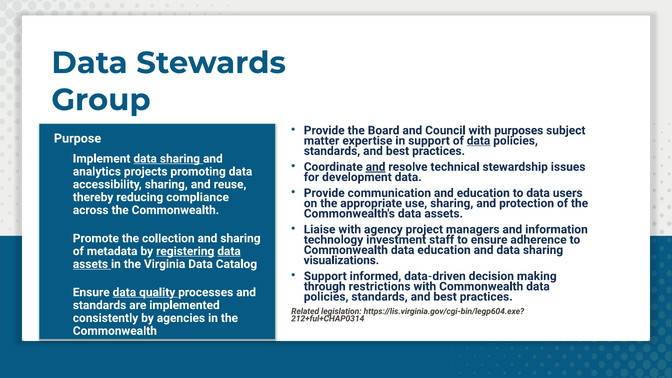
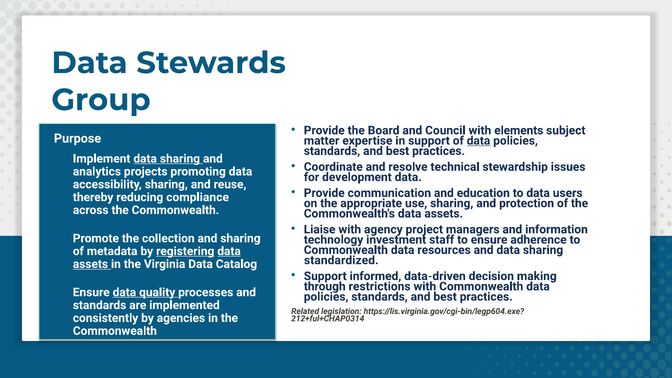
purposes: purposes -> elements (519, 130)
and underline: present -> none (376, 167)
data education: education -> resources (444, 250)
visualizations: visualizations -> standardized (341, 260)
